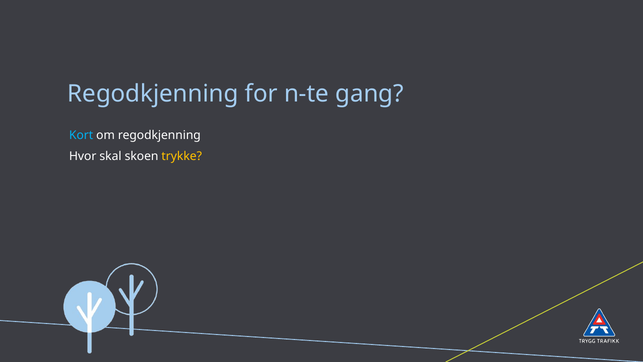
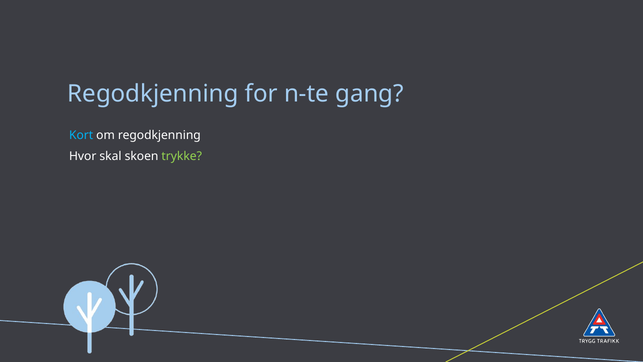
trykke colour: yellow -> light green (182, 156)
